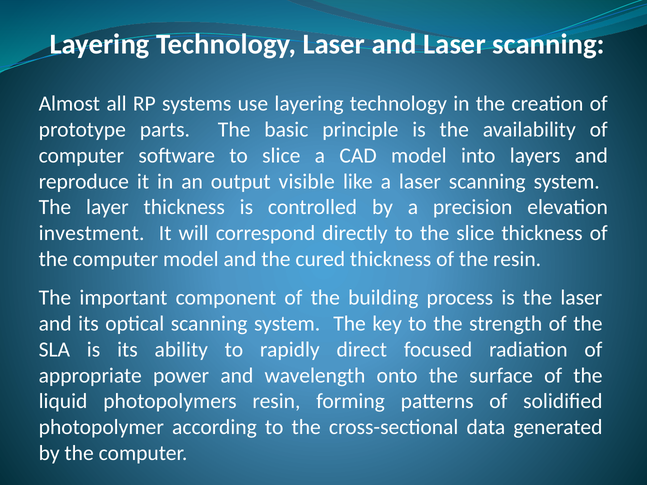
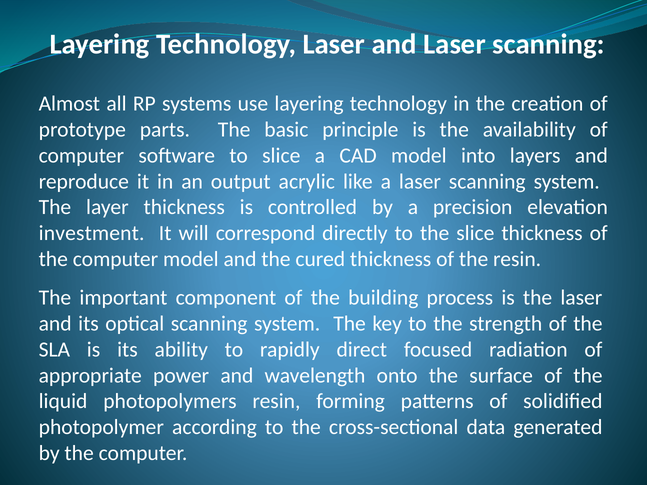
visible: visible -> acrylic (307, 182)
